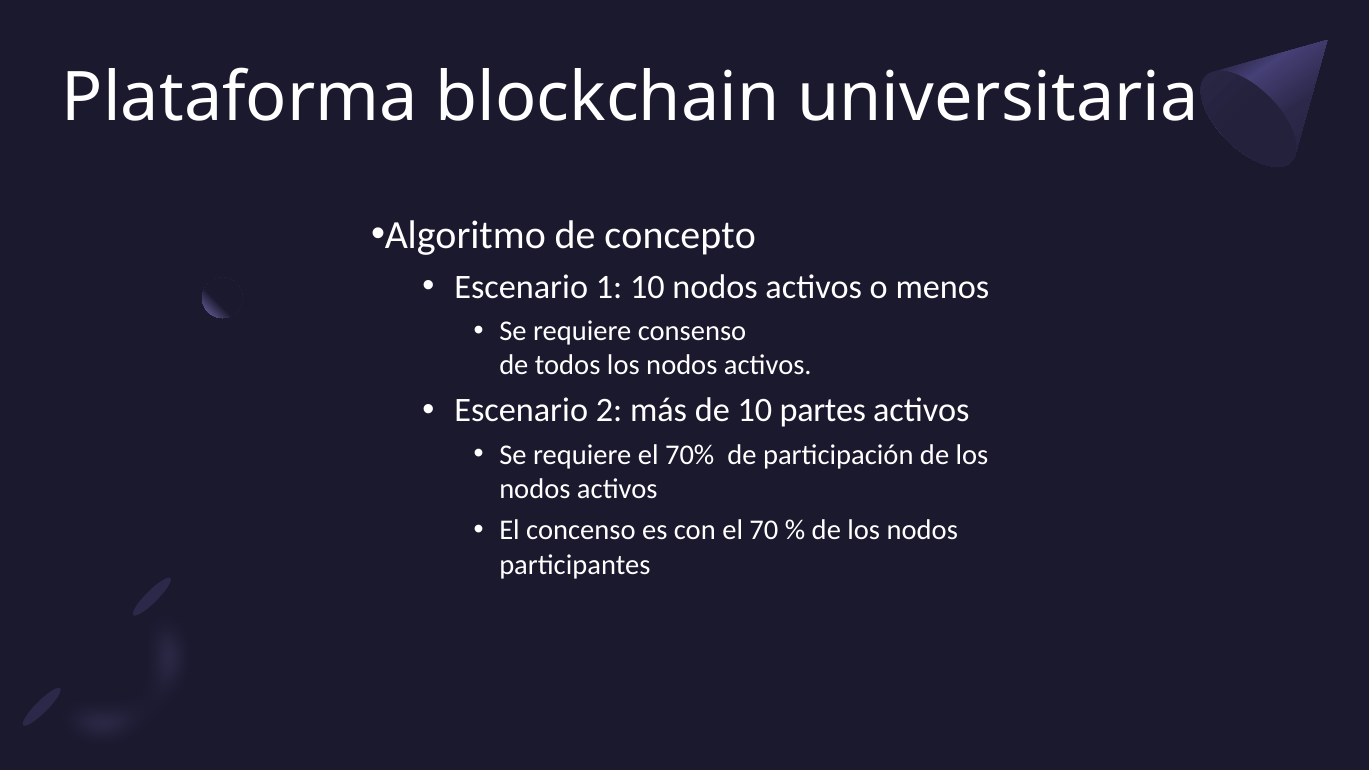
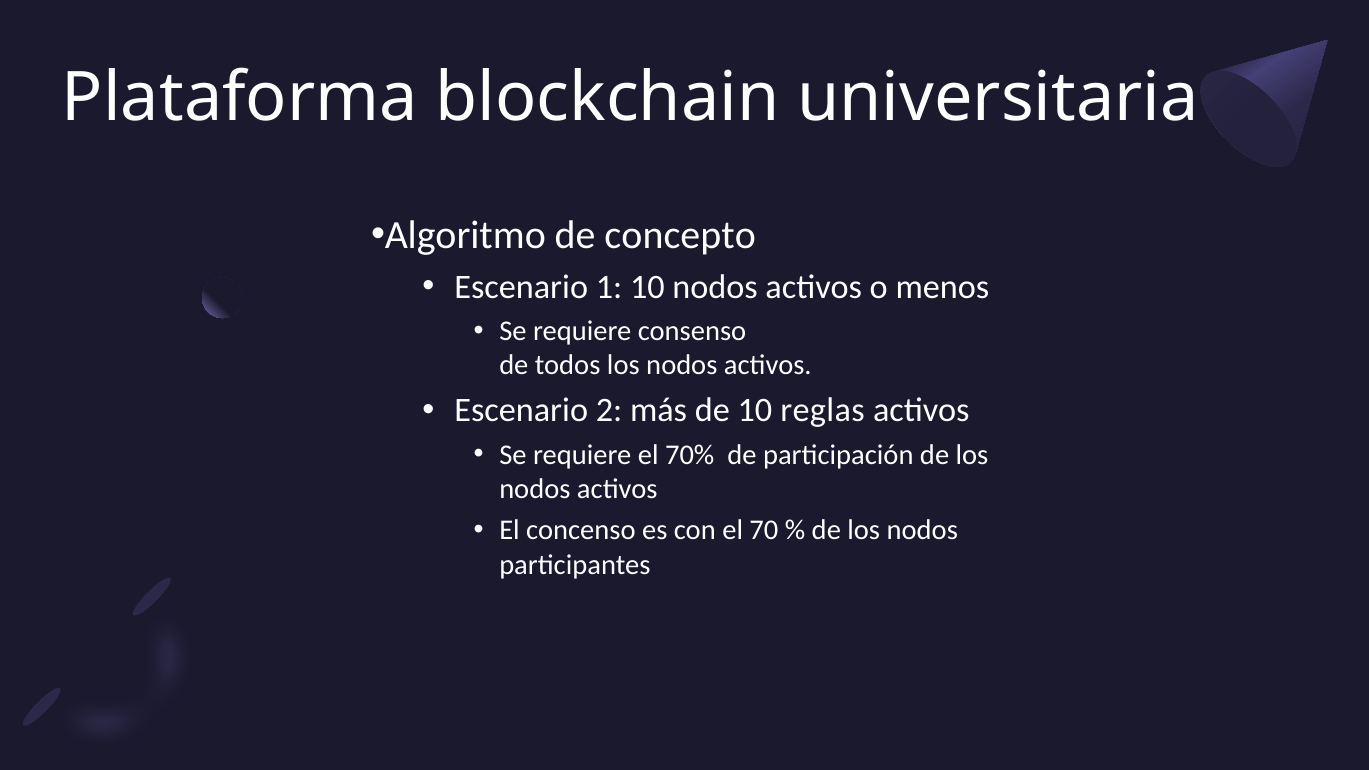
partes: partes -> reglas (823, 411)
